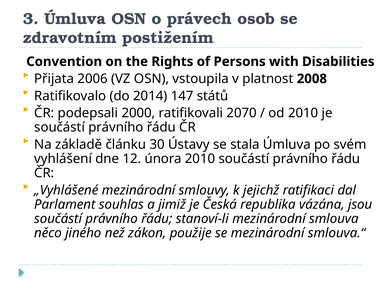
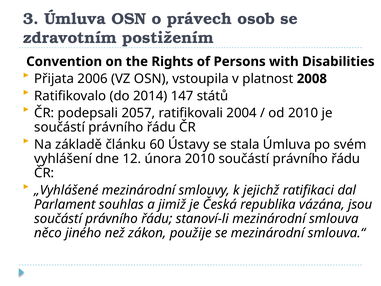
2000: 2000 -> 2057 (138, 113)
2070: 2070 -> 2004 (242, 113)
30: 30 -> 60 (157, 144)
